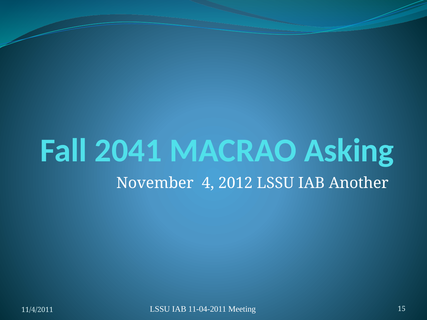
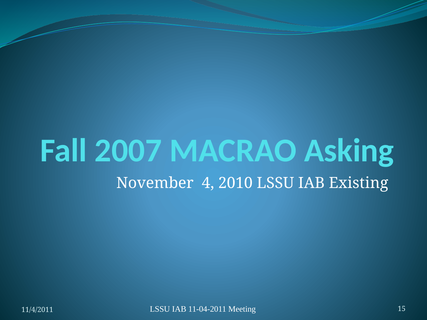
2041: 2041 -> 2007 (128, 151)
2012: 2012 -> 2010 (235, 183)
Another: Another -> Existing (359, 183)
